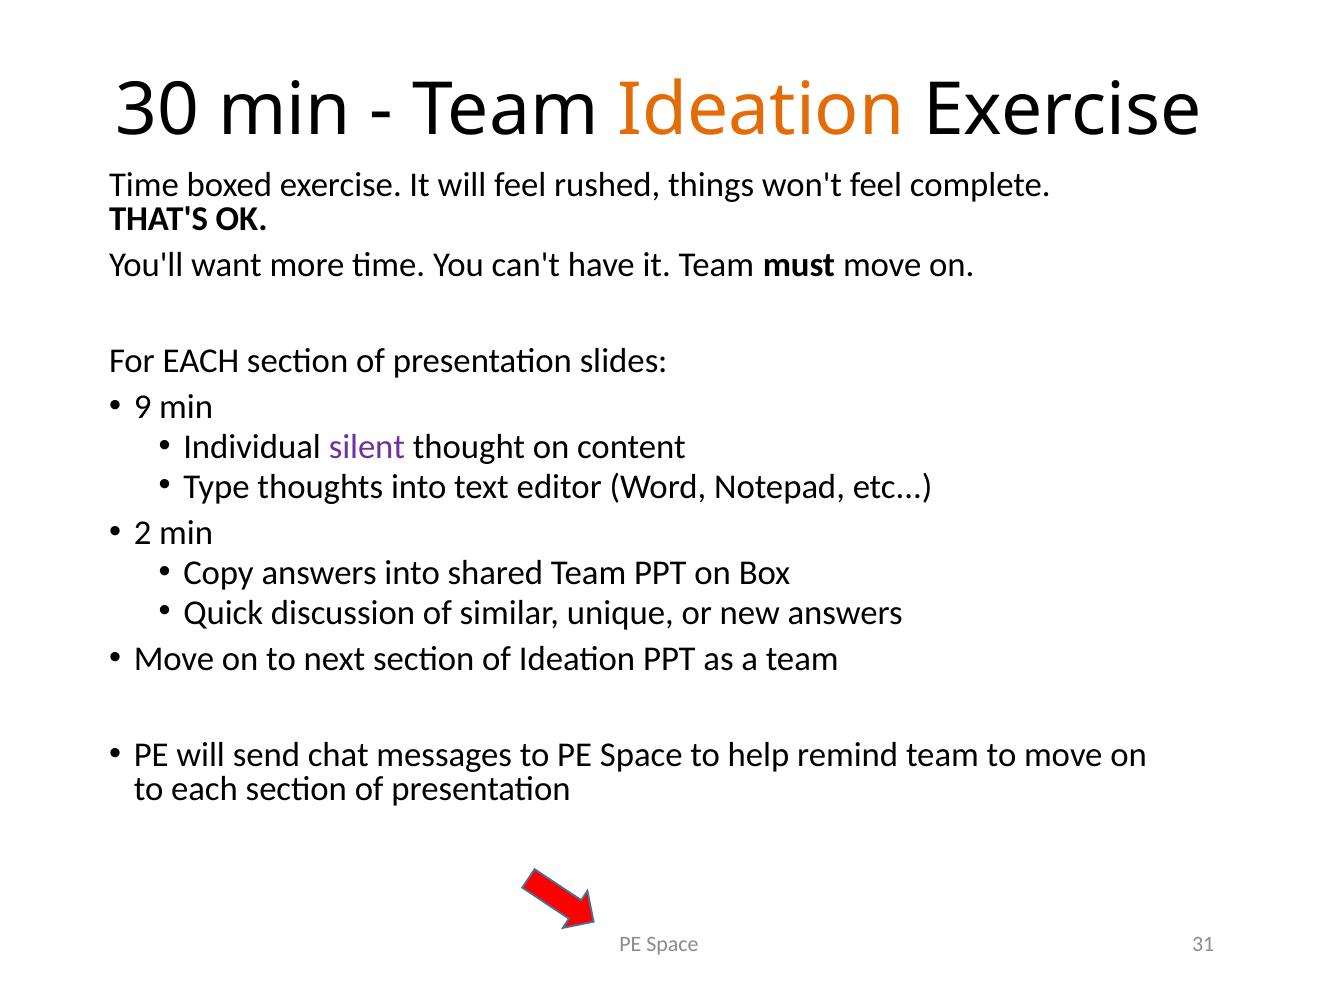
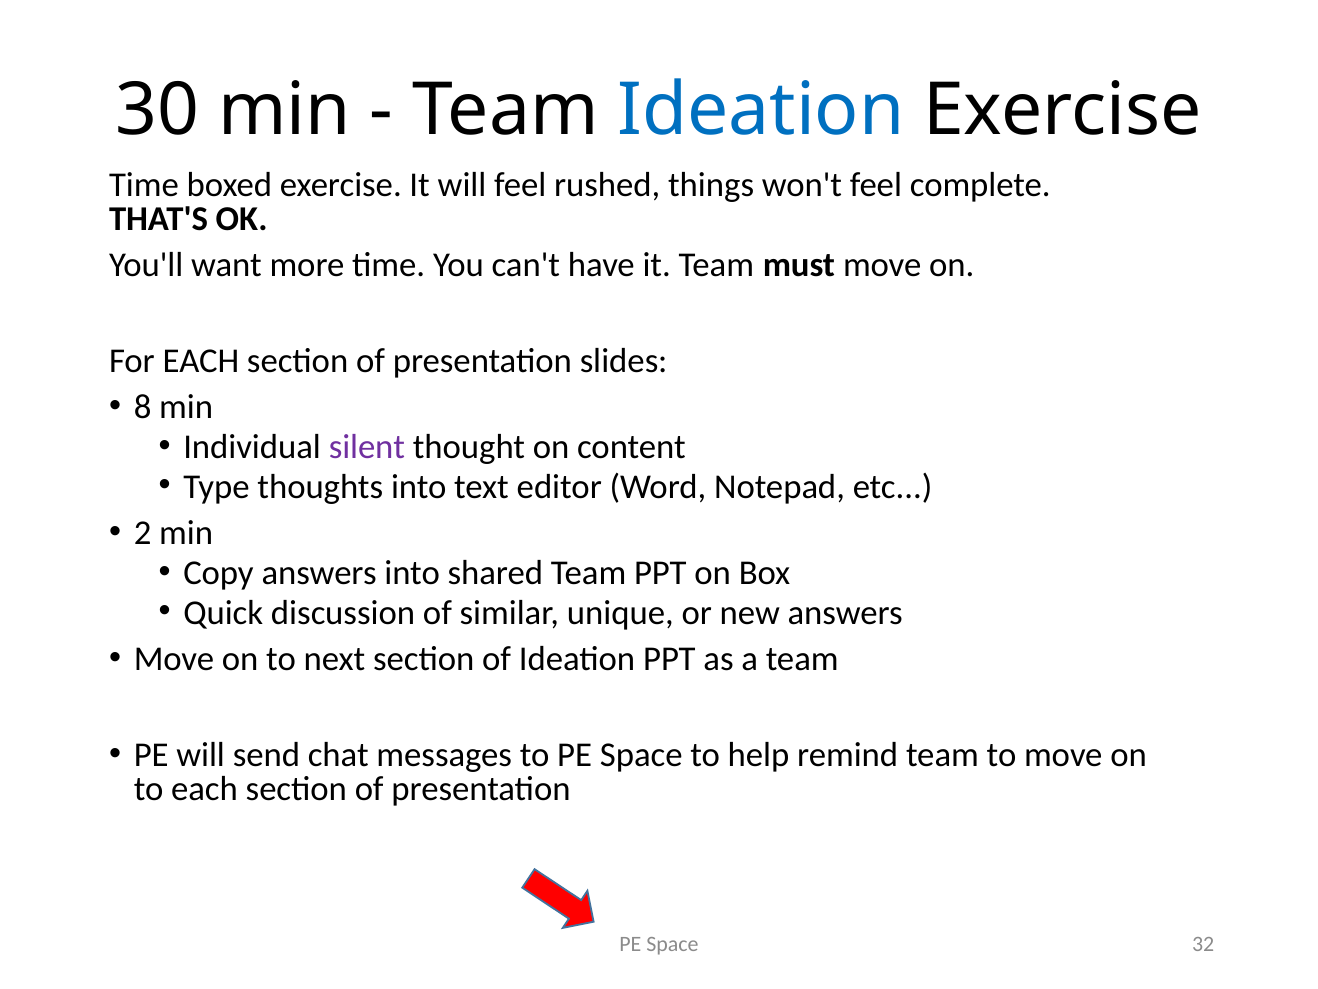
Ideation colour: orange -> blue (761, 110)
9: 9 -> 8 (143, 407)
31: 31 -> 32 (1203, 944)
